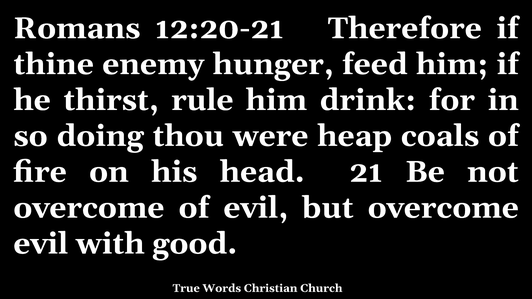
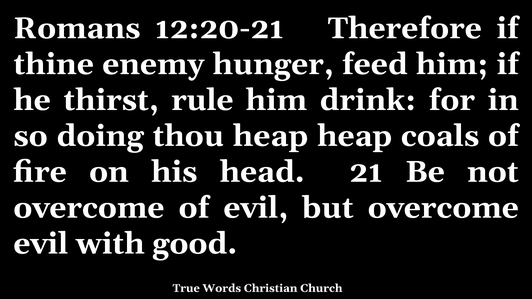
thou were: were -> heap (271, 136)
